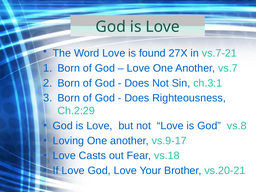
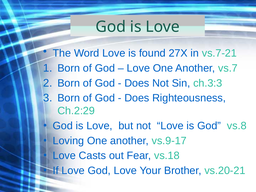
ch.3:1: ch.3:1 -> ch.3:3 (208, 83)
